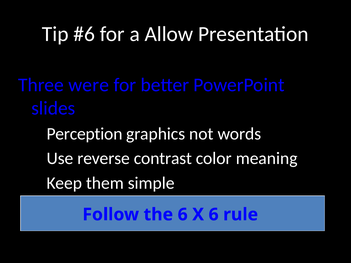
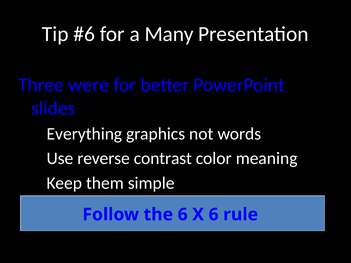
Allow: Allow -> Many (169, 34)
Perception: Perception -> Everything (84, 134)
